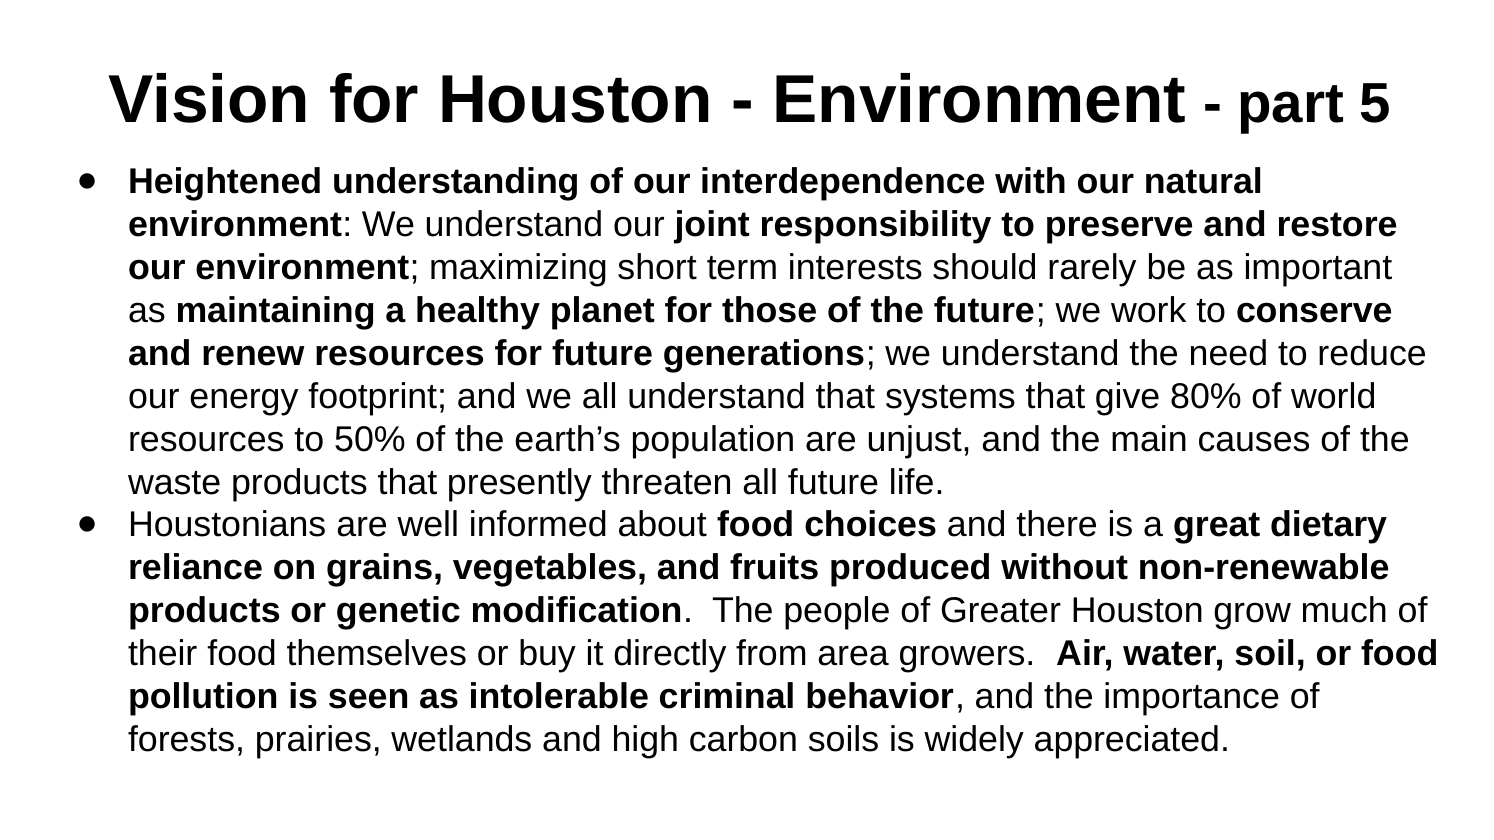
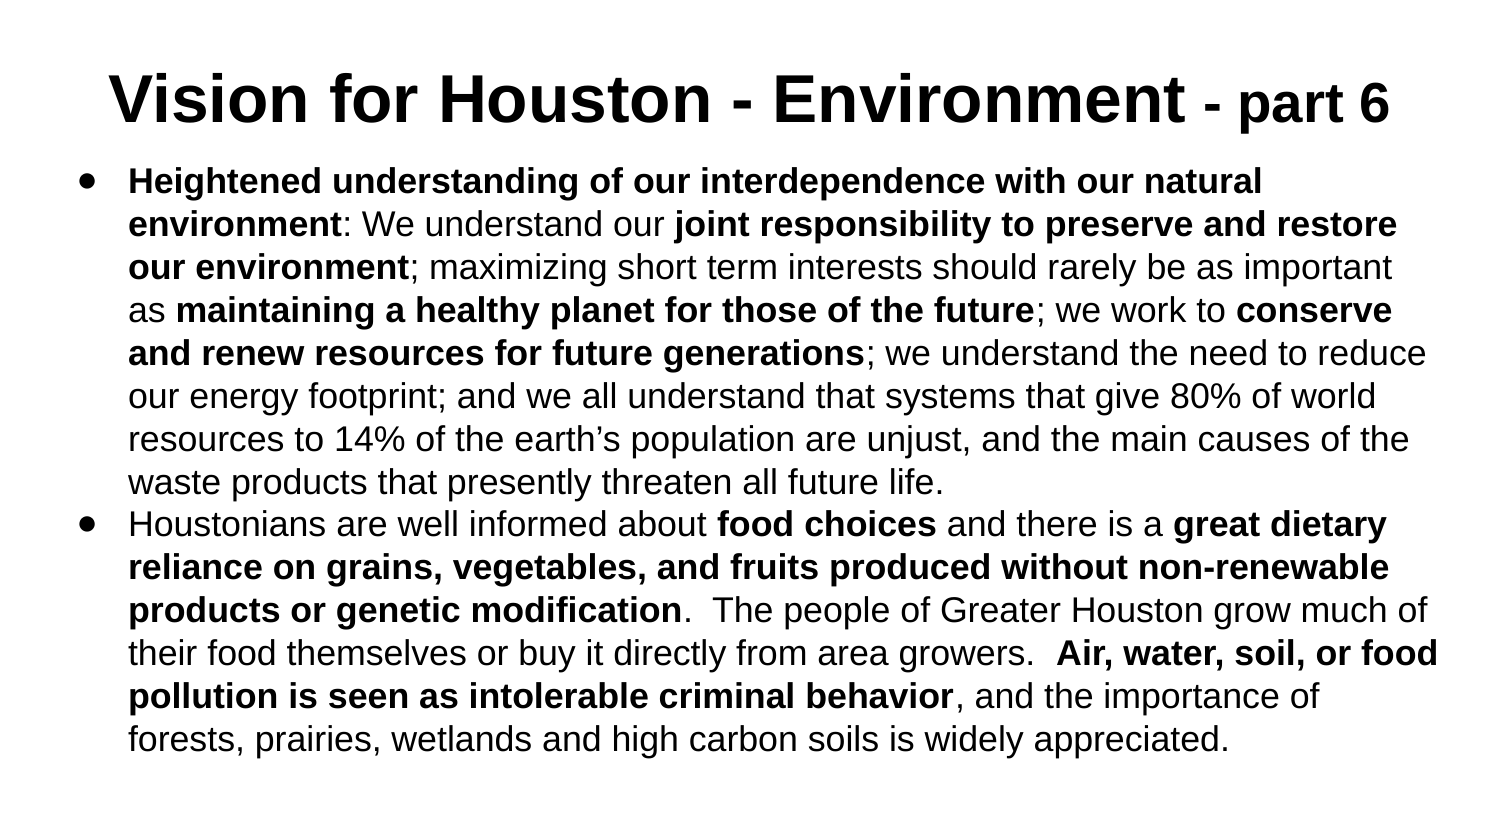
5: 5 -> 6 (1375, 104)
50%: 50% -> 14% (370, 440)
